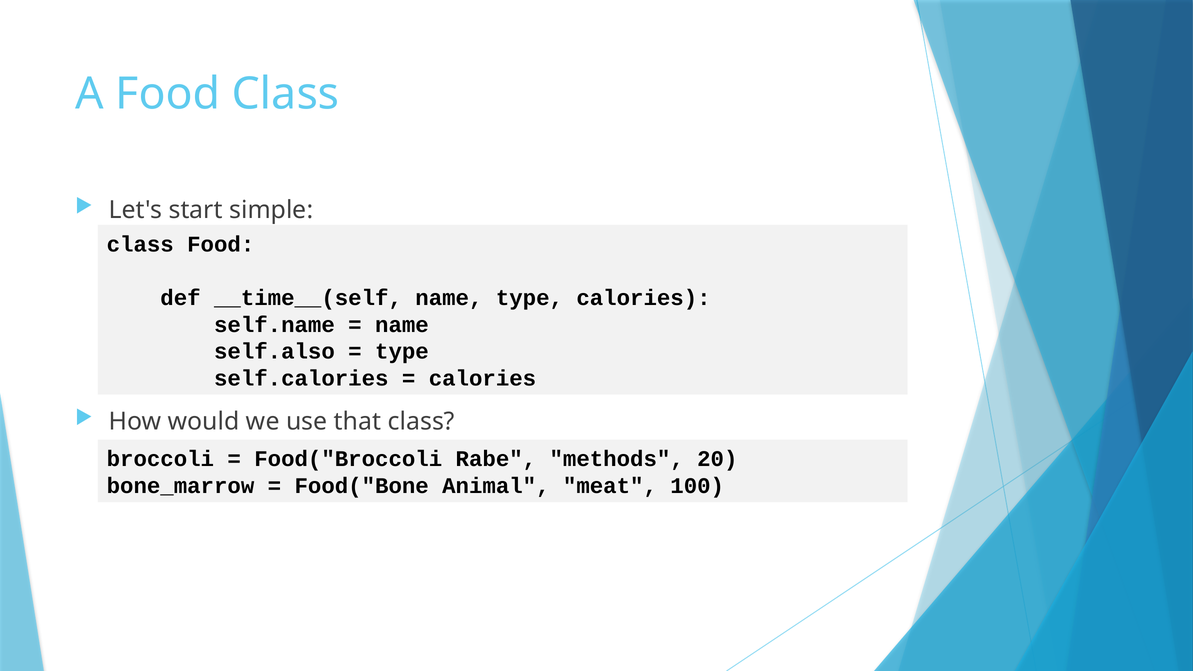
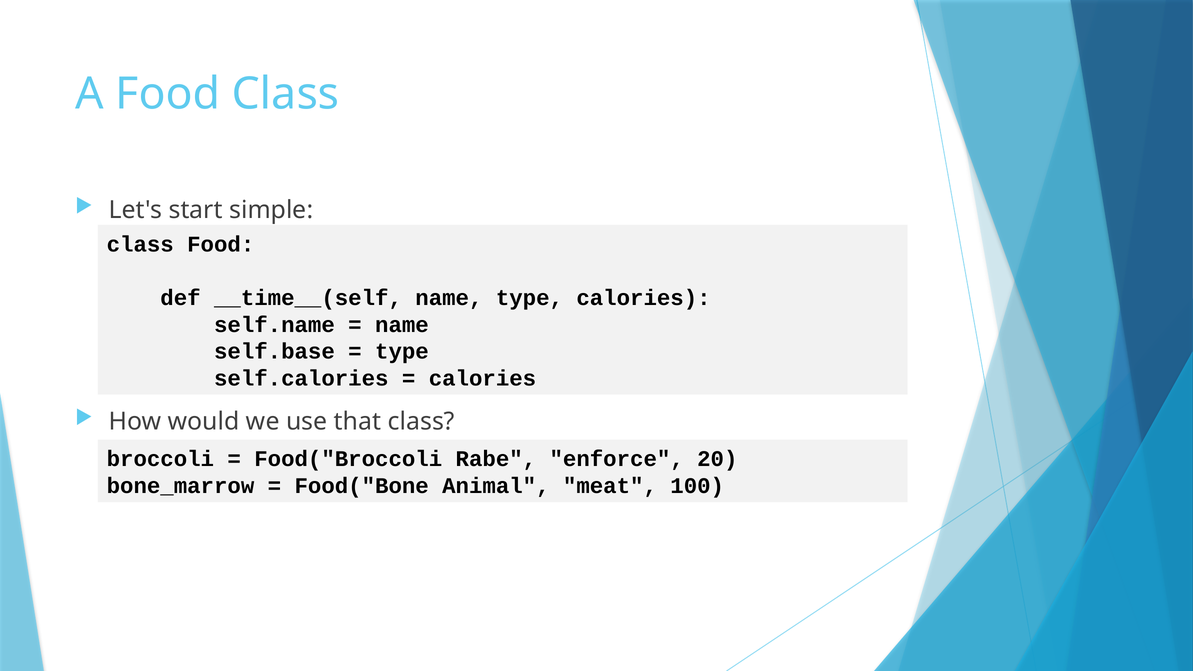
self.also: self.also -> self.base (274, 352)
methods: methods -> enforce (617, 459)
